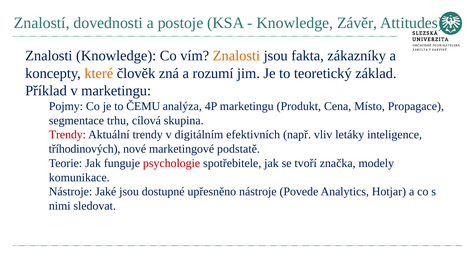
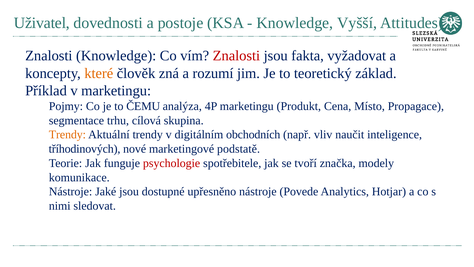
Znalostí: Znalostí -> Uživatel (42, 23)
Závěr: Závěr -> Vyšší (357, 23)
Znalosti colour: orange -> red (236, 56)
zákazníky: zákazníky -> vyžadovat (357, 56)
Trendy colour: red -> orange (67, 135)
efektivních: efektivních -> obchodních (253, 135)
letáky: letáky -> naučit (350, 135)
